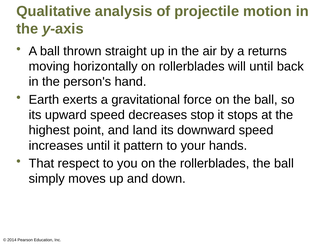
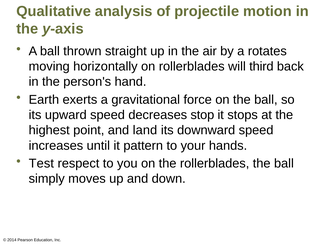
returns: returns -> rotates (267, 51)
will until: until -> third (261, 66)
That: That -> Test (41, 163)
